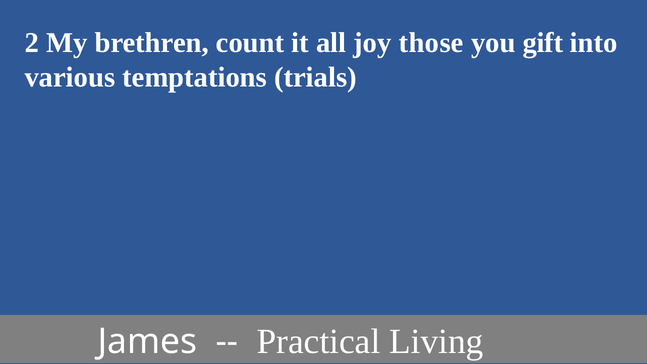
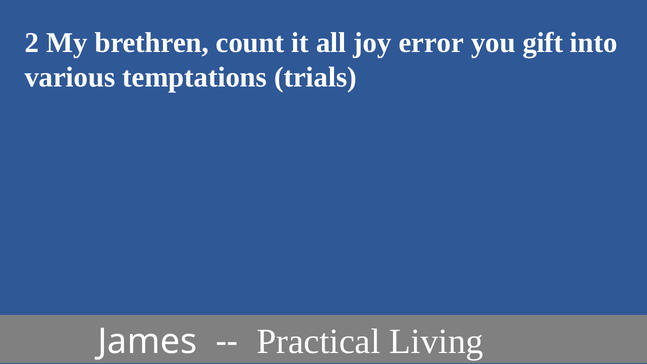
those: those -> error (431, 43)
